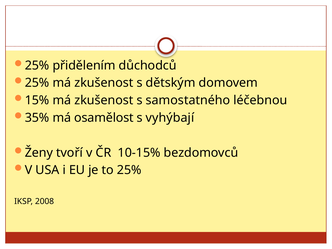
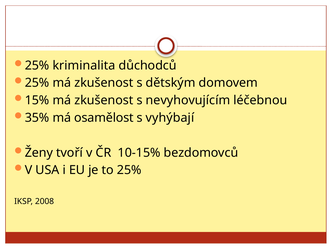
přidělením: přidělením -> kriminalita (84, 65)
samostatného: samostatného -> nevyhovujícím (188, 100)
